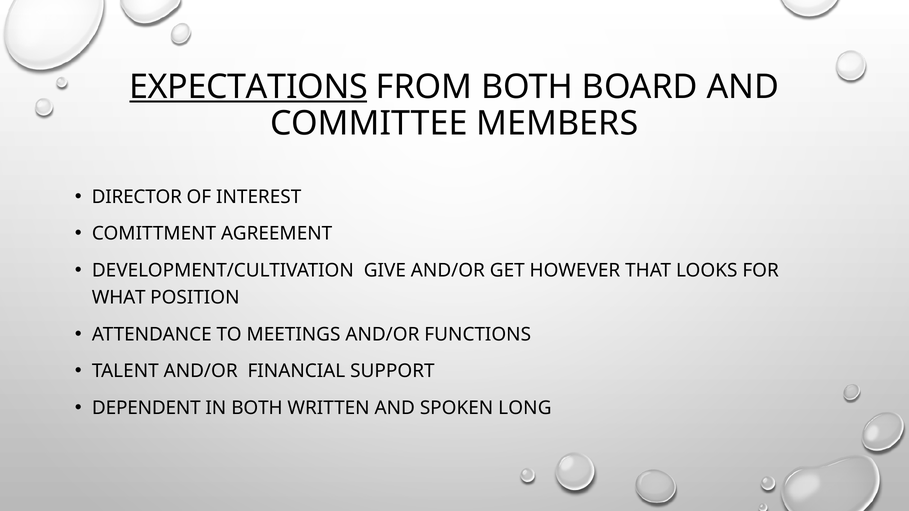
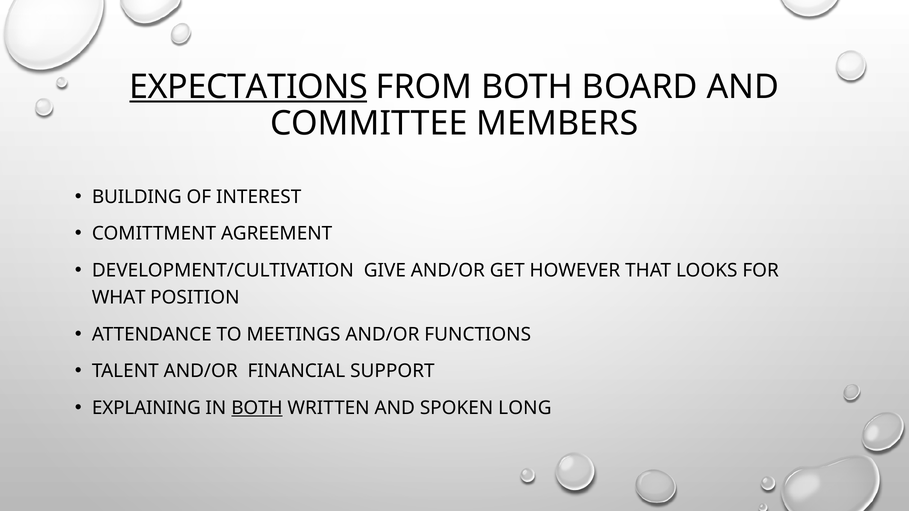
DIRECTOR: DIRECTOR -> BUILDING (137, 197)
DEPENDENT: DEPENDENT -> EXPLAINING (146, 408)
BOTH underline: none -> present (257, 408)
